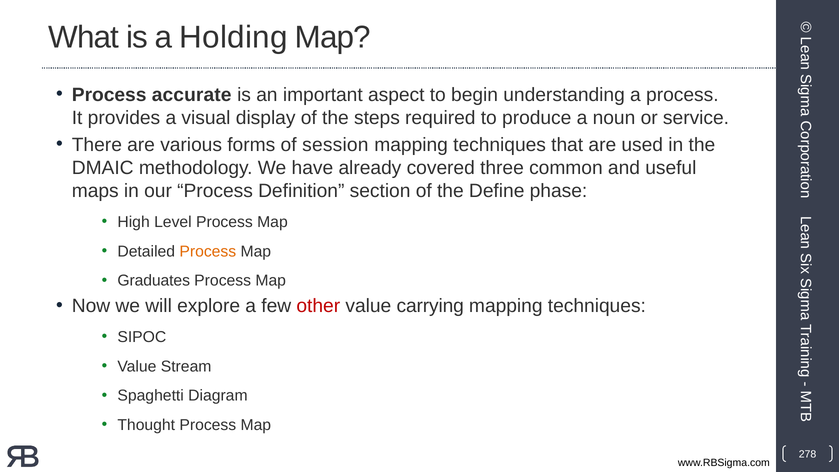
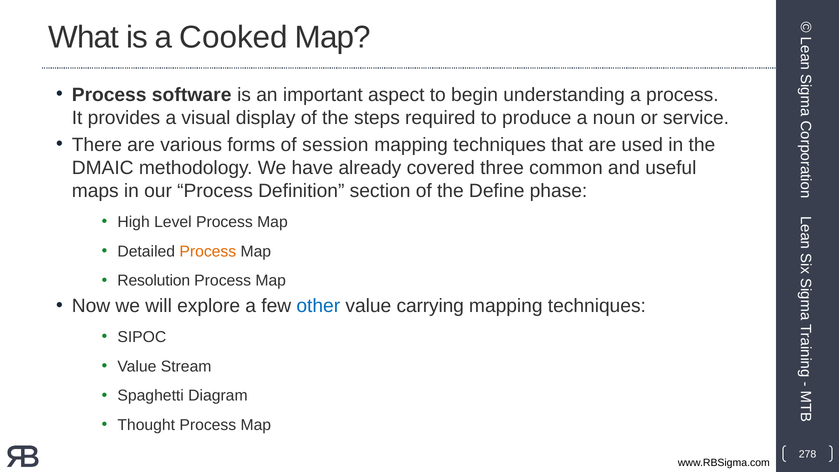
Holding: Holding -> Cooked (234, 37)
accurate: accurate -> software (192, 95)
Graduates: Graduates -> Resolution (154, 281)
other colour: red -> blue (318, 306)
